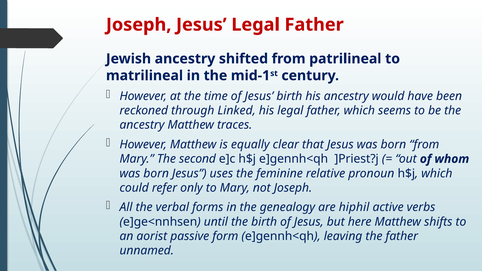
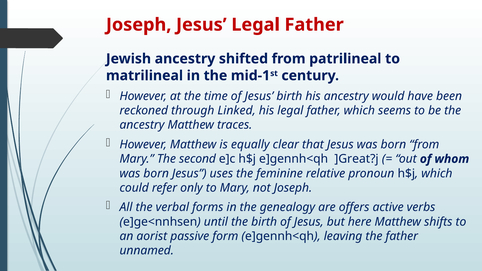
]Priest?j: ]Priest?j -> ]Great?j (356, 159)
hiphil: hiphil -> offers (354, 207)
